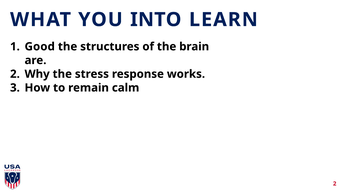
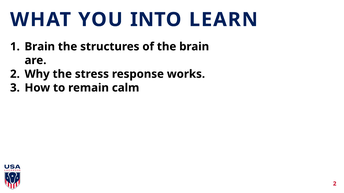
Good: Good -> Brain (40, 47)
